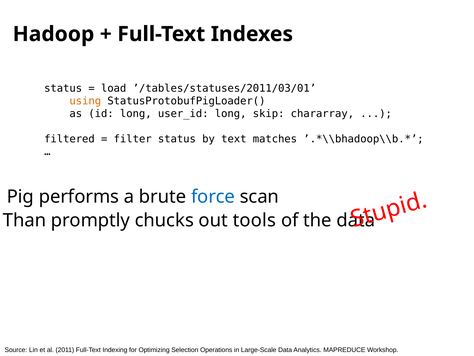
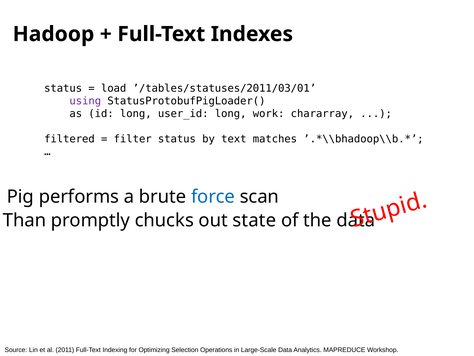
using colour: orange -> purple (85, 101)
skip: skip -> work (269, 114)
tools: tools -> state (254, 220)
